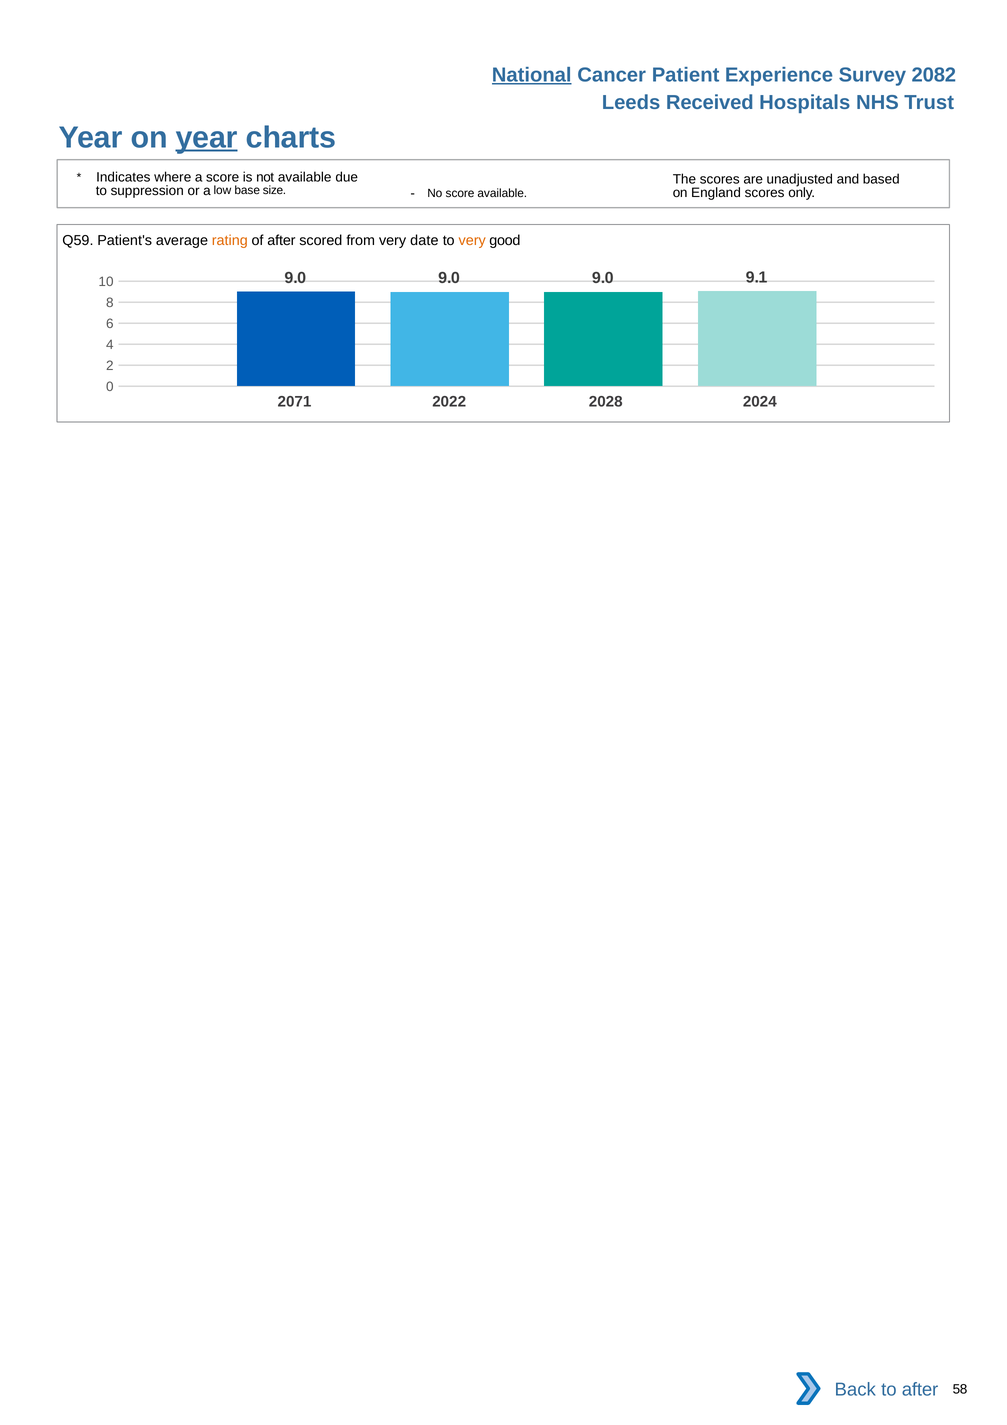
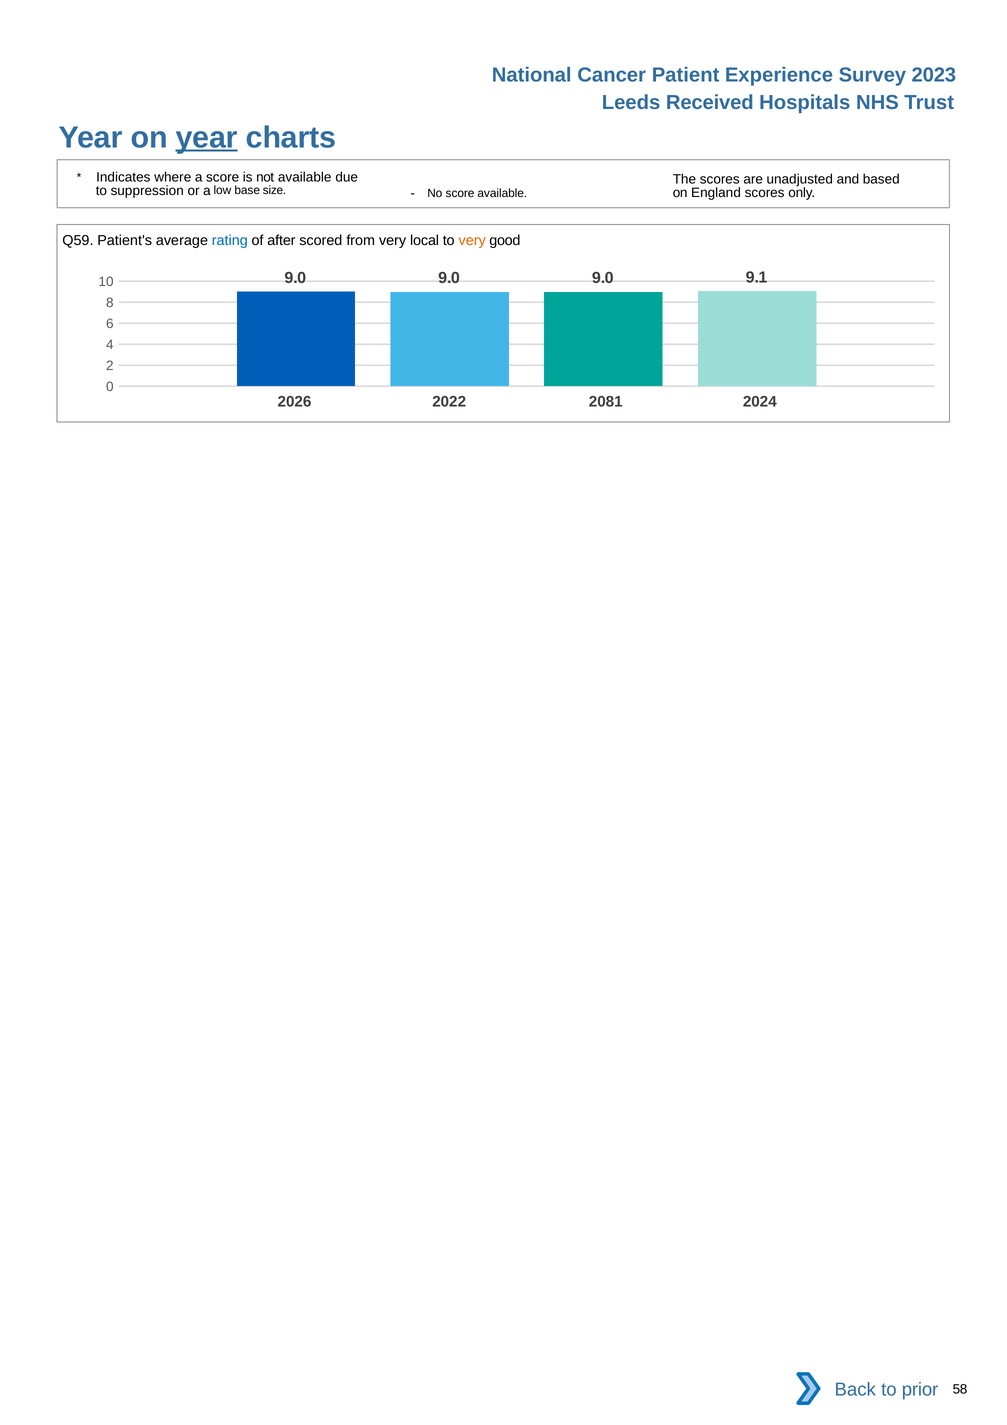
National underline: present -> none (532, 75)
2082: 2082 -> 2023 (934, 75)
rating colour: orange -> blue (230, 241)
date: date -> local (425, 241)
2071: 2071 -> 2026 (294, 402)
2028: 2028 -> 2081 (606, 402)
to after: after -> prior (920, 1390)
